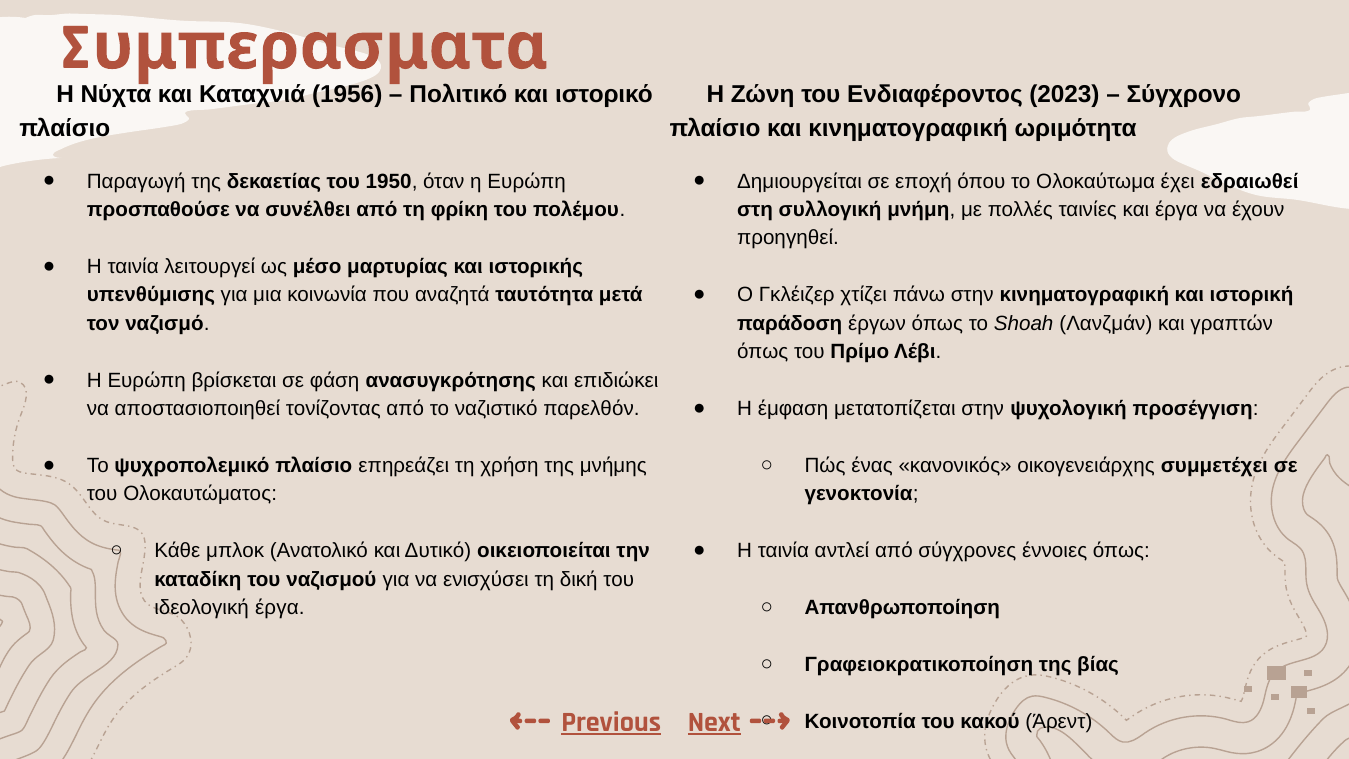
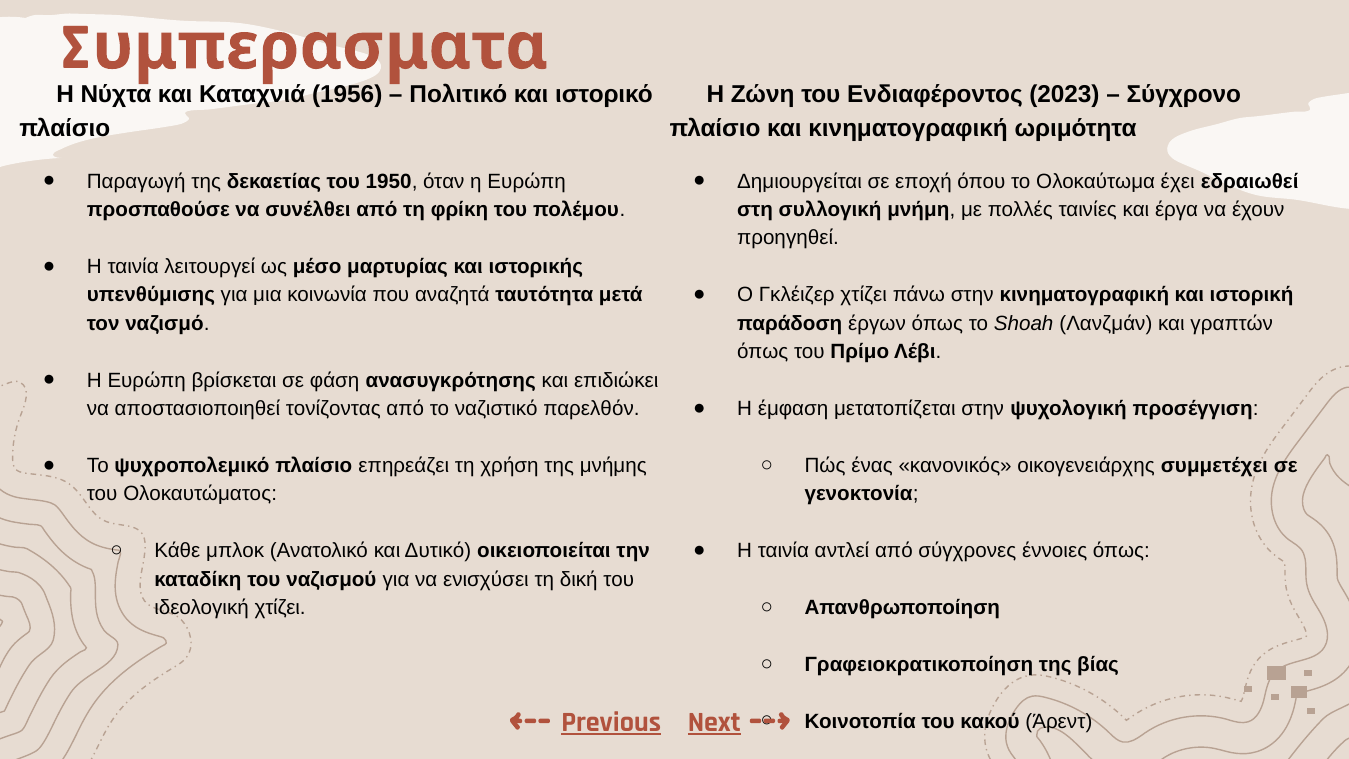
ιδεολογική έργα: έργα -> χτίζει (280, 608)
